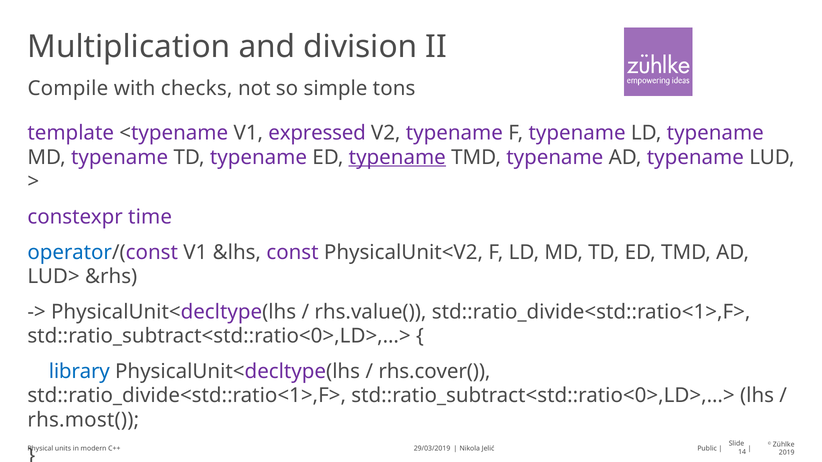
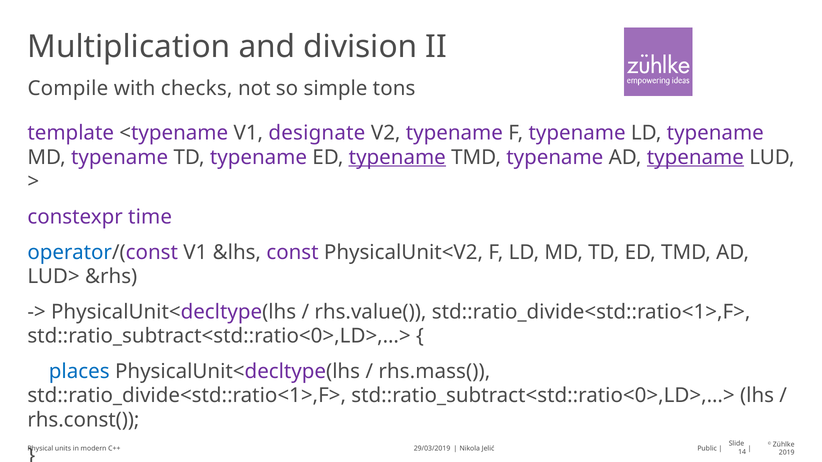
expressed: expressed -> designate (317, 133)
typename underline: none -> present (695, 157)
library: library -> places (79, 372)
rhs.cover(: rhs.cover( -> rhs.mass( (434, 372)
rhs.most(: rhs.most( -> rhs.const( (83, 420)
